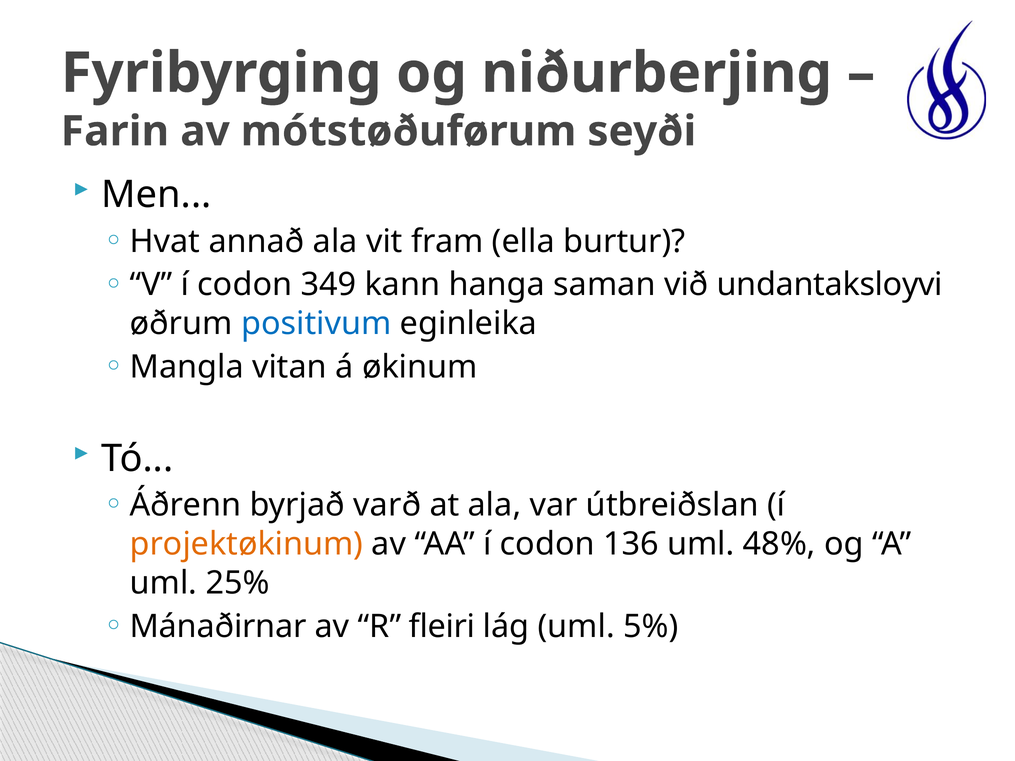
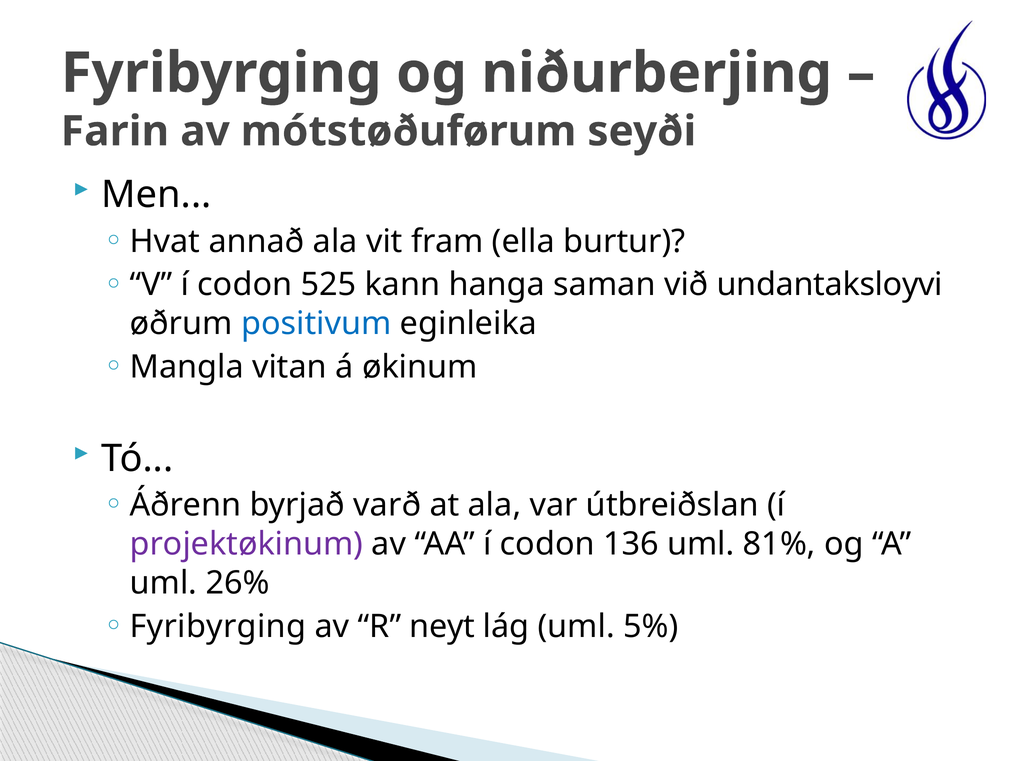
349: 349 -> 525 (328, 285)
projektøkinum colour: orange -> purple (246, 544)
48%: 48% -> 81% (779, 544)
25%: 25% -> 26% (238, 583)
Mánaðirnar: Mánaðirnar -> Fyribyrging (218, 627)
fleiri: fleiri -> neyt (442, 627)
